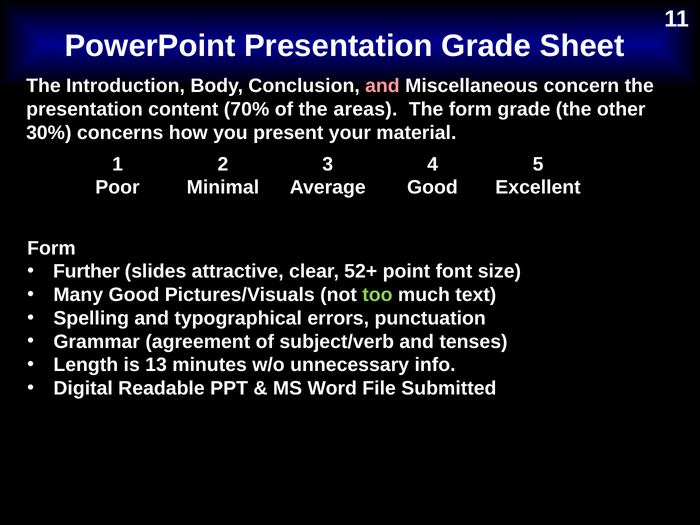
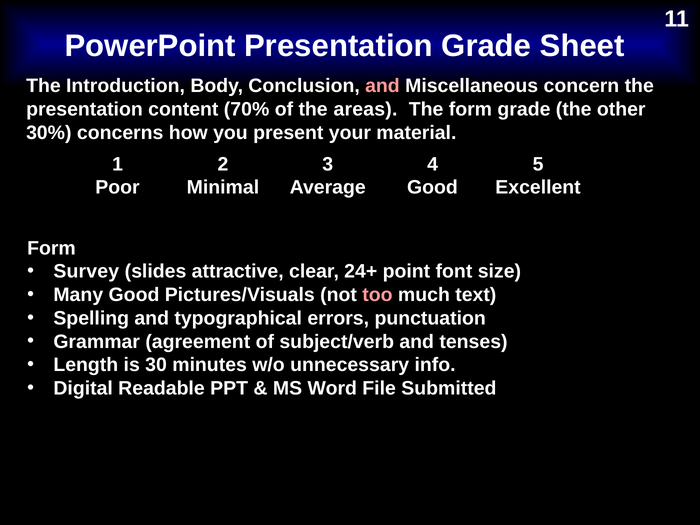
Further: Further -> Survey (86, 272)
52+: 52+ -> 24+ (361, 272)
too colour: light green -> pink (377, 295)
13: 13 -> 30 (156, 365)
